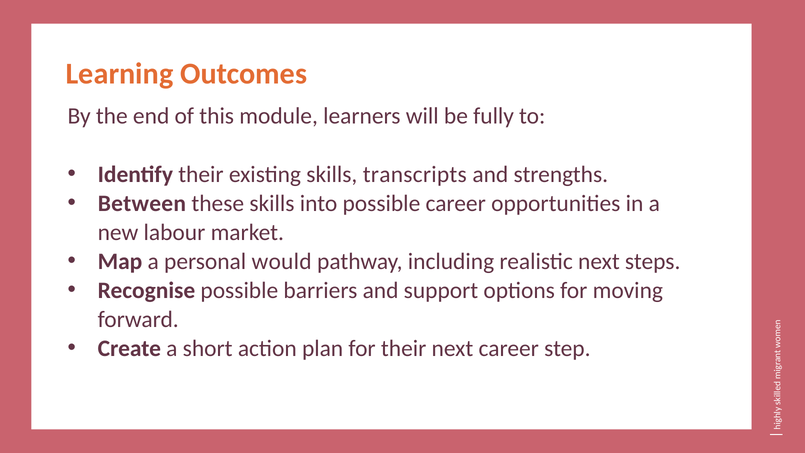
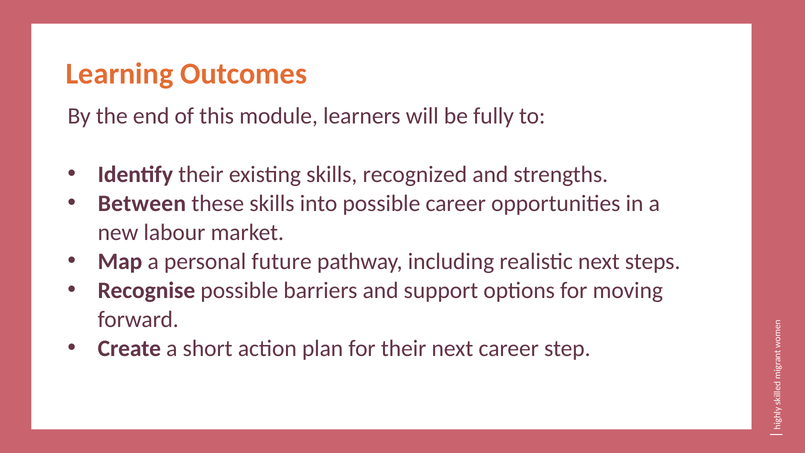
transcripts: transcripts -> recognized (415, 174)
would: would -> future (282, 261)
